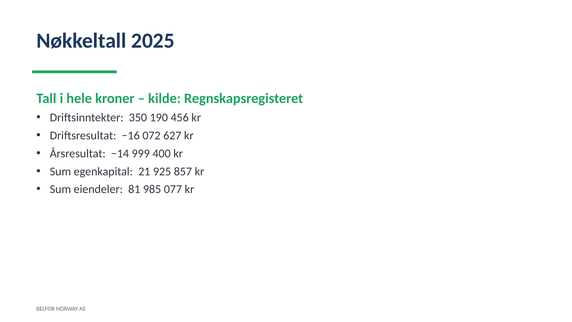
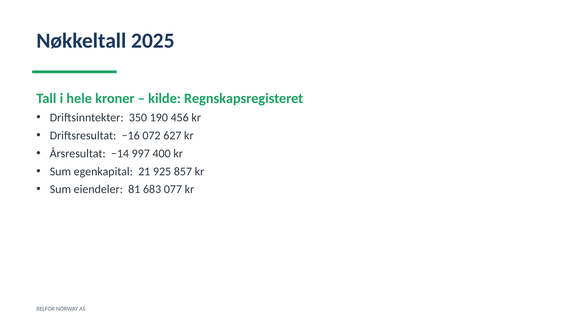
999: 999 -> 997 (141, 153)
985: 985 -> 683 (152, 189)
